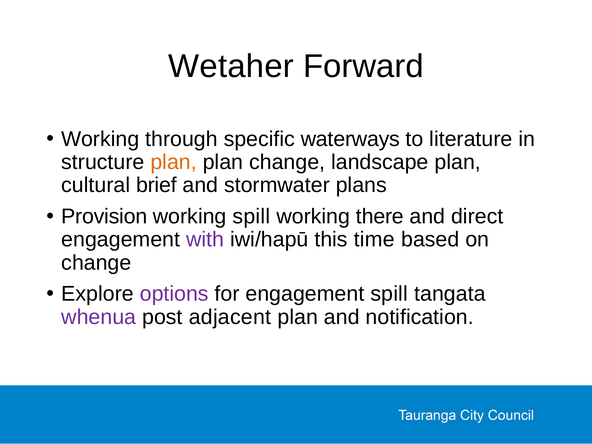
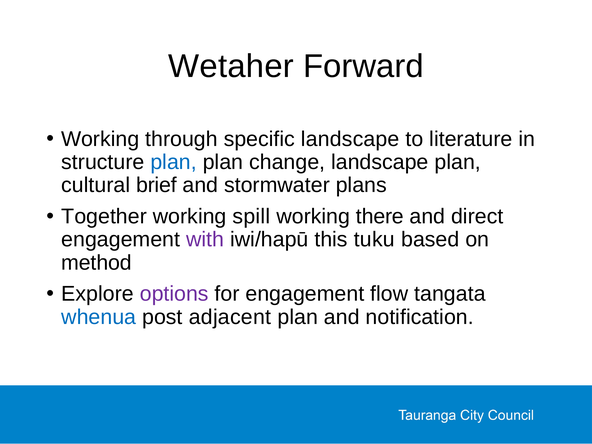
specific waterways: waterways -> landscape (350, 139)
plan colour: orange -> blue (174, 162)
Provision: Provision -> Together (104, 216)
time: time -> tuku (374, 240)
change: change -> method (96, 263)
engagement spill: spill -> flow (389, 294)
whenua colour: purple -> blue (99, 317)
